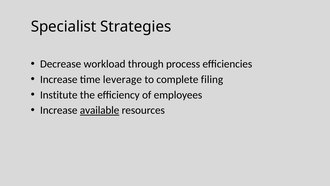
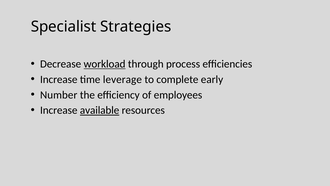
workload underline: none -> present (105, 64)
filing: filing -> early (212, 79)
Institute: Institute -> Number (59, 95)
